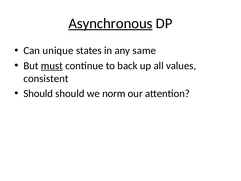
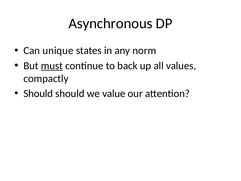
Asynchronous underline: present -> none (110, 23)
same: same -> norm (144, 51)
consistent: consistent -> compactly (46, 78)
norm: norm -> value (114, 93)
